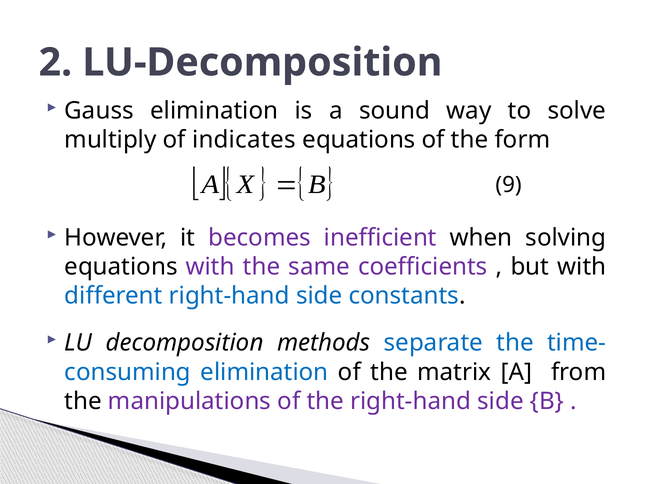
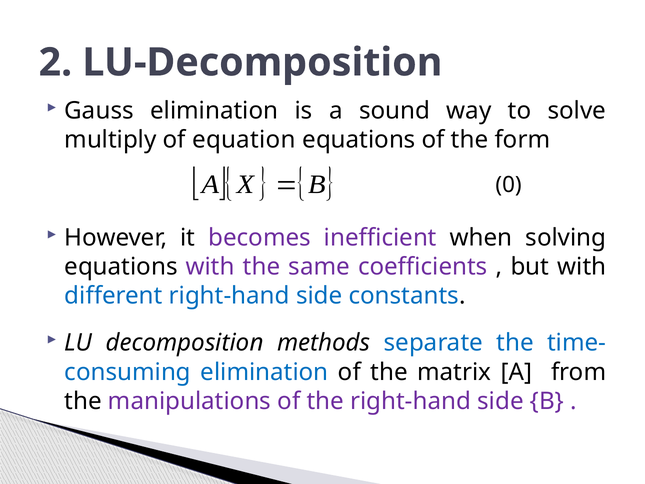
indicates: indicates -> equation (244, 140)
9: 9 -> 0 (509, 185)
